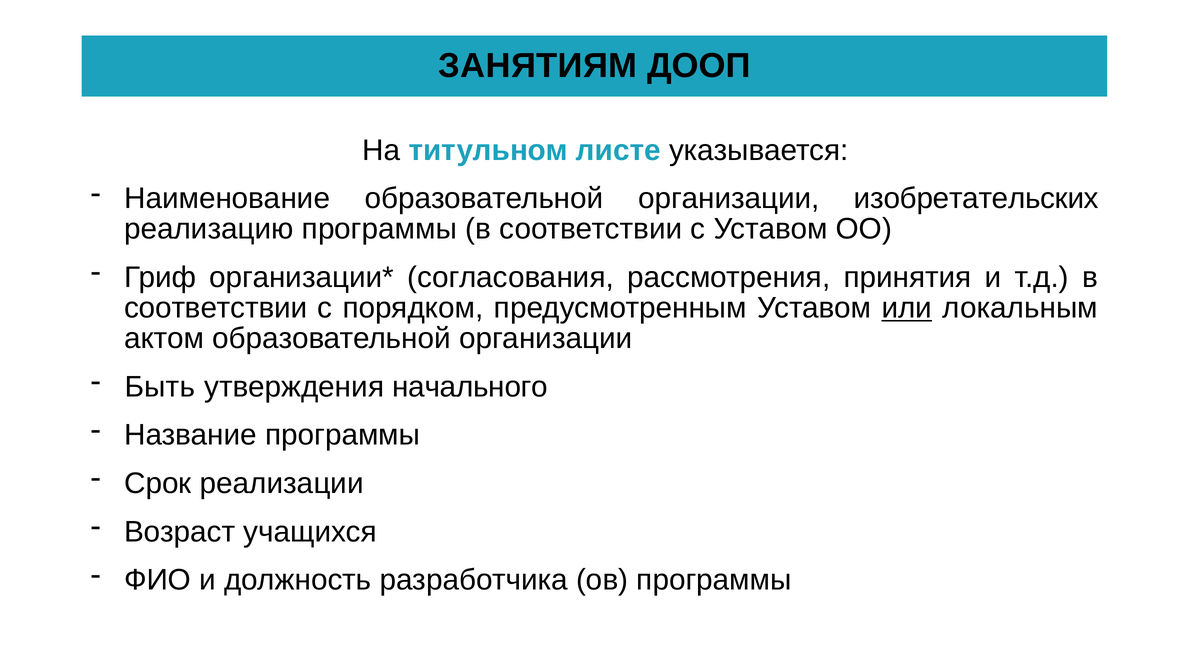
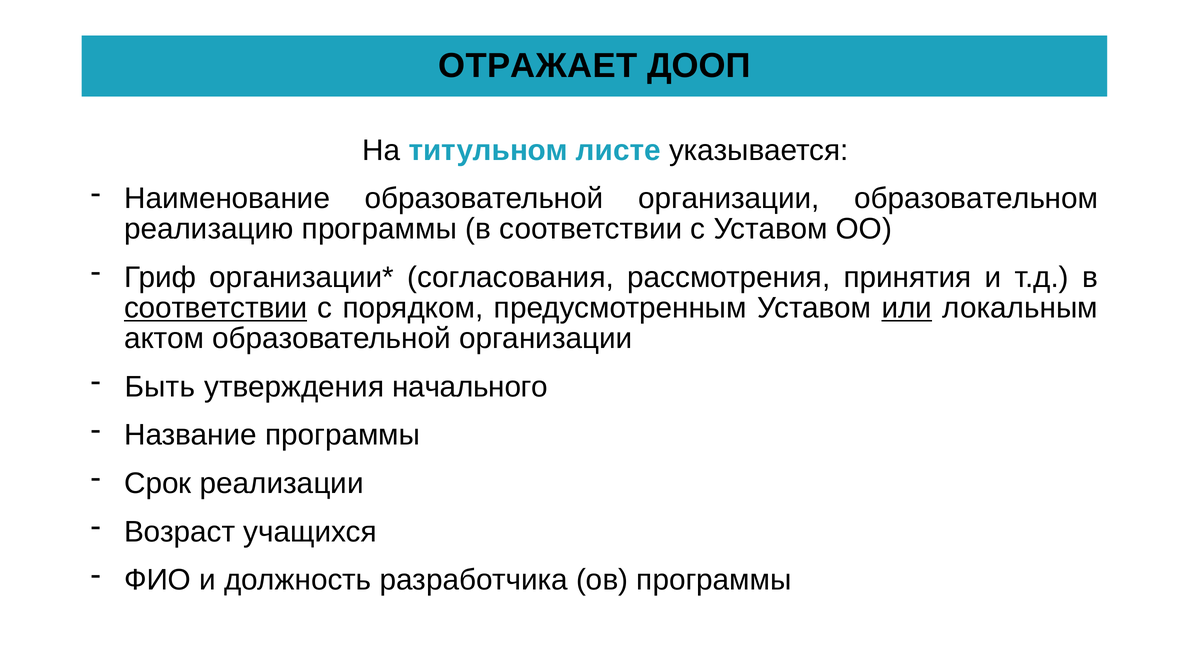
ЗАНЯТИЯМ: ЗАНЯТИЯМ -> ОТРАЖАЕТ (538, 66)
изобретательских: изобретательских -> образовательном (976, 199)
соответствии underline: none -> present (216, 308)
